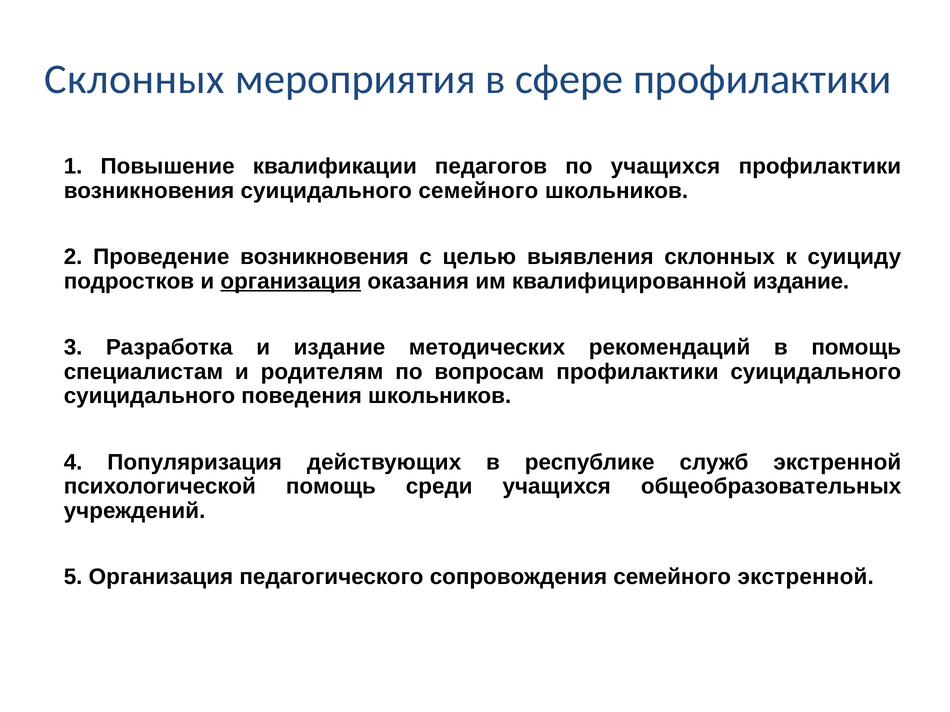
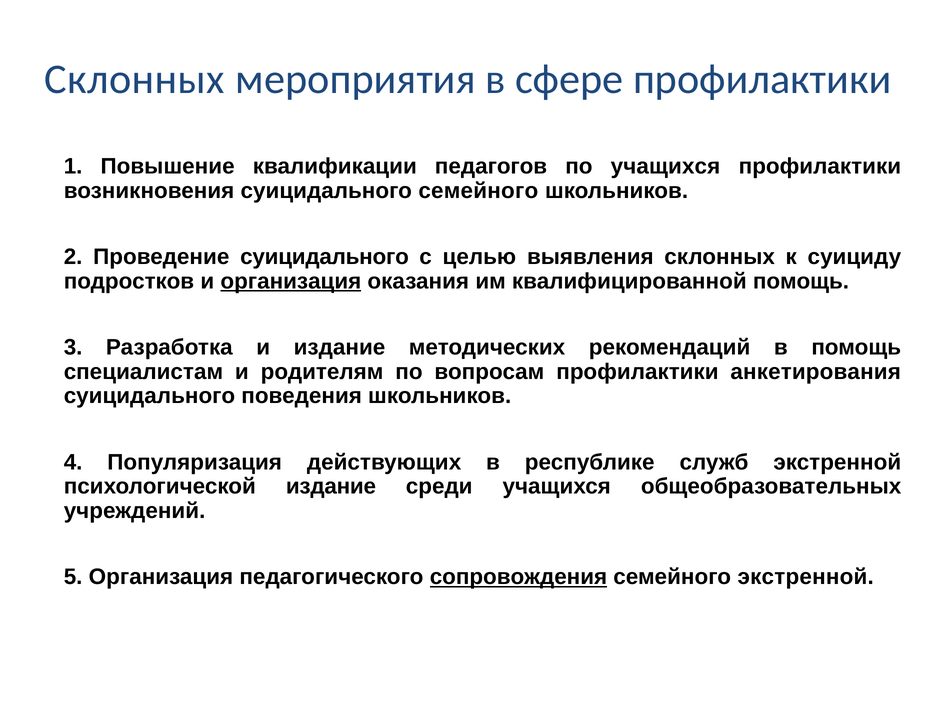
Проведение возникновения: возникновения -> суицидального (325, 257)
квалифицированной издание: издание -> помощь (801, 281)
профилактики суицидального: суицидального -> анкетирования (816, 372)
психологической помощь: помощь -> издание (331, 487)
сопровождения underline: none -> present (518, 577)
